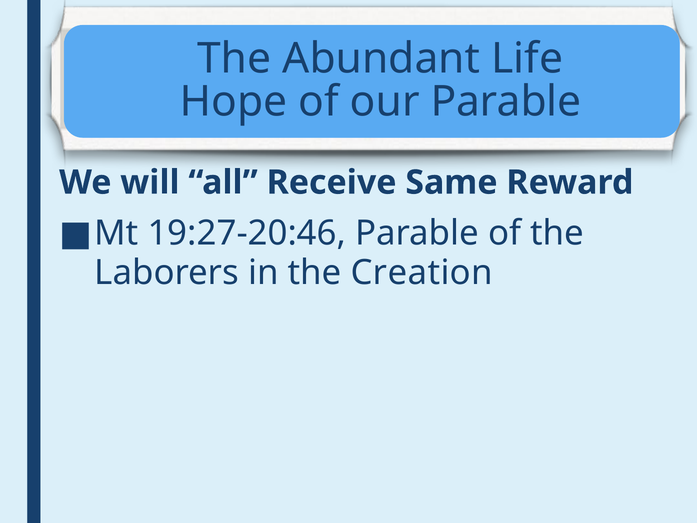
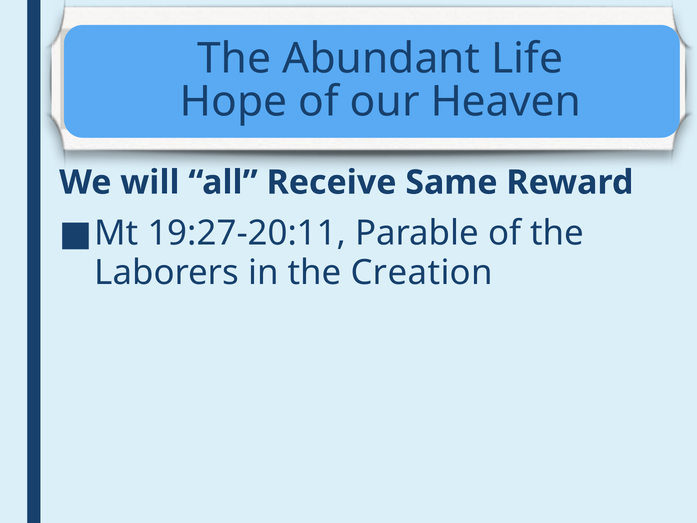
our Parable: Parable -> Heaven (506, 102)
19:27-20:46: 19:27-20:46 -> 19:27-20:11 (247, 233)
